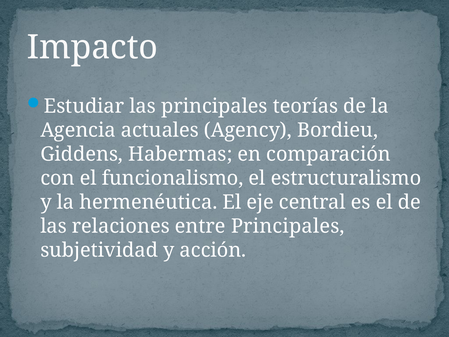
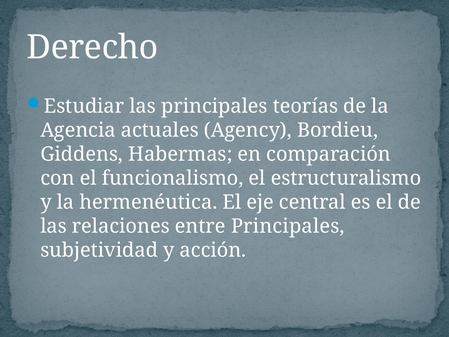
Impacto: Impacto -> Derecho (93, 47)
